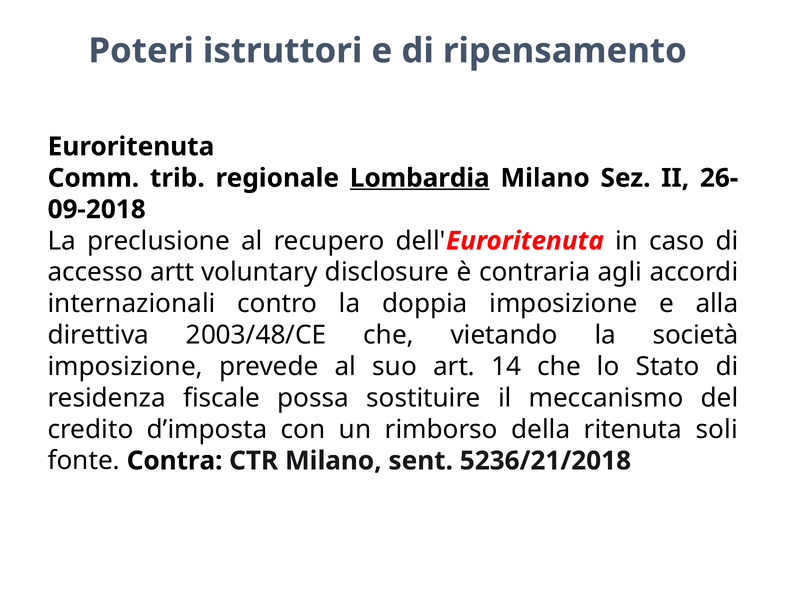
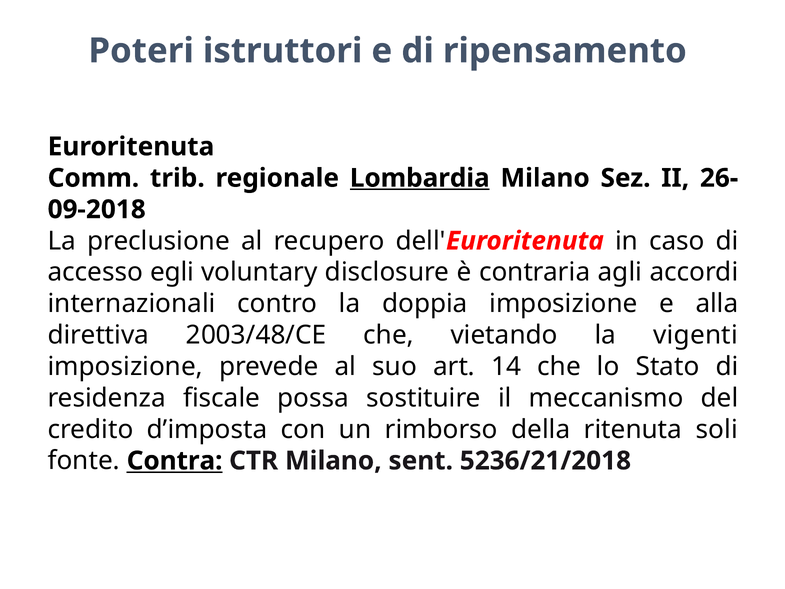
artt: artt -> egli (172, 272)
società: società -> vigenti (696, 335)
Contra underline: none -> present (175, 461)
